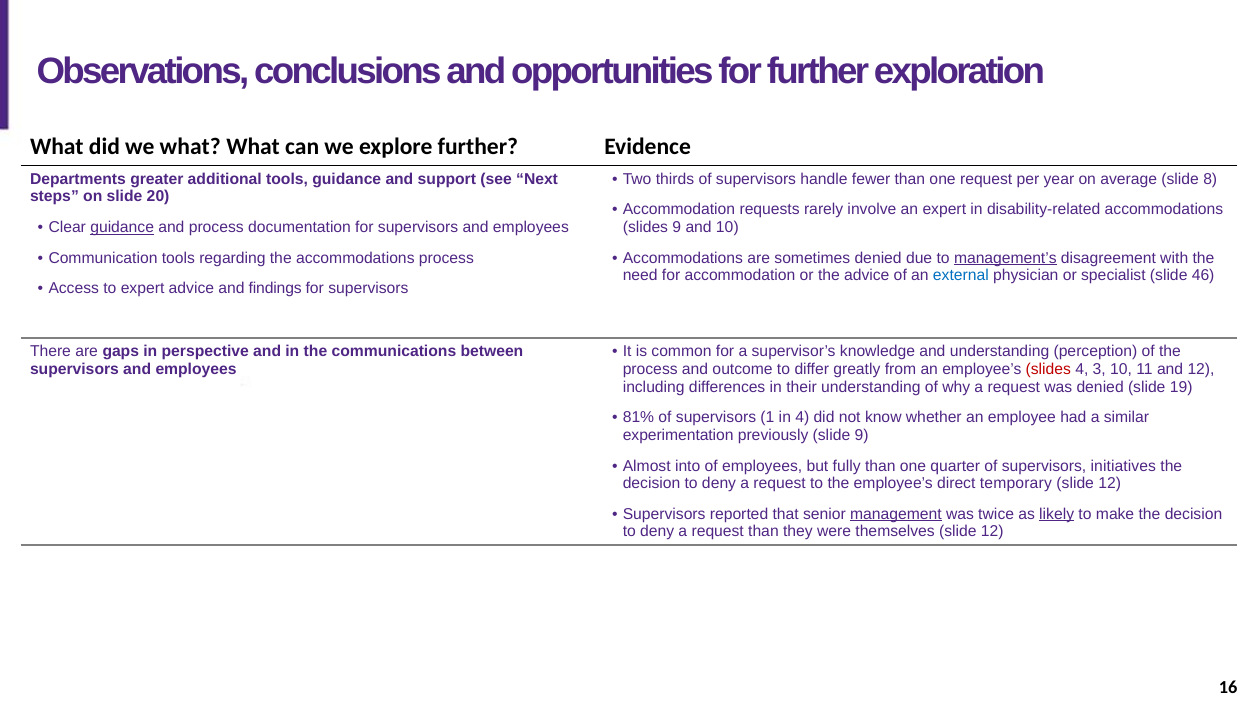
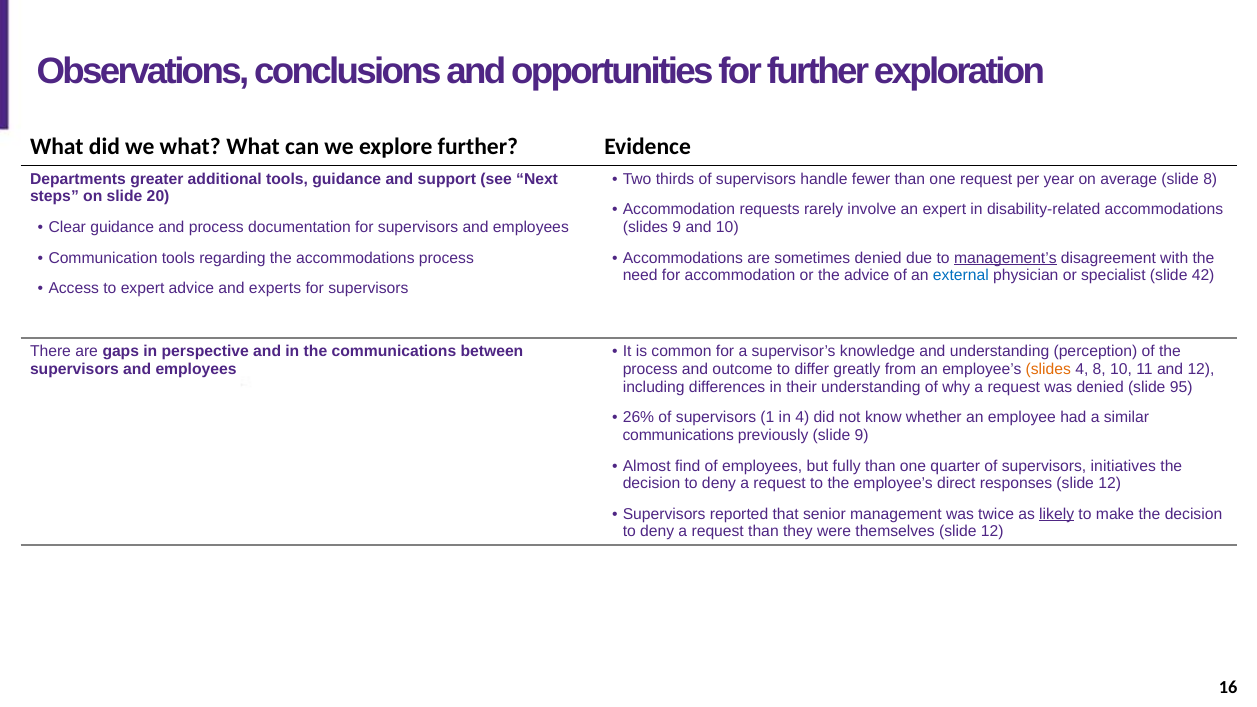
guidance underline: present -> none (122, 227)
46: 46 -> 42 (1203, 276)
findings: findings -> experts (275, 289)
slides colour: red -> orange (1048, 369)
4 3: 3 -> 8 (1099, 369)
19: 19 -> 95 (1181, 387)
81%: 81% -> 26% (638, 418)
experimentation: experimentation -> communications (678, 435)
into: into -> find (688, 466)
temporary: temporary -> responses (1016, 484)
management underline: present -> none (896, 514)
